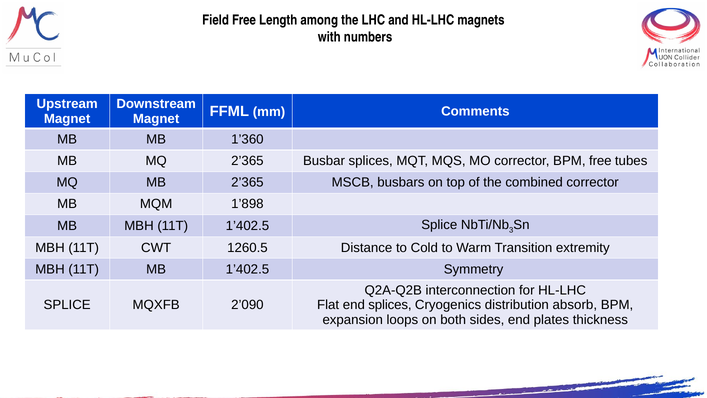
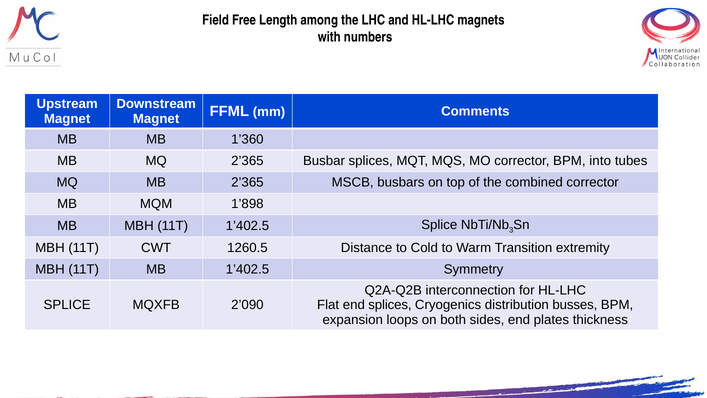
BPM free: free -> into (600, 161)
absorb: absorb -> busses (575, 305)
